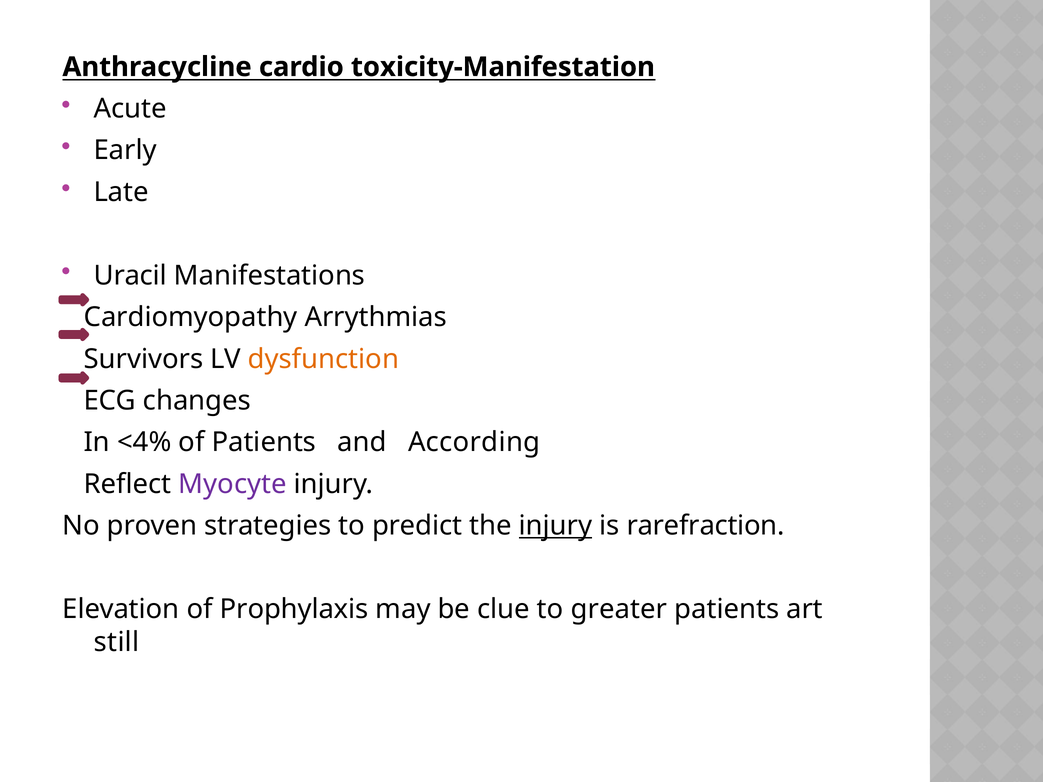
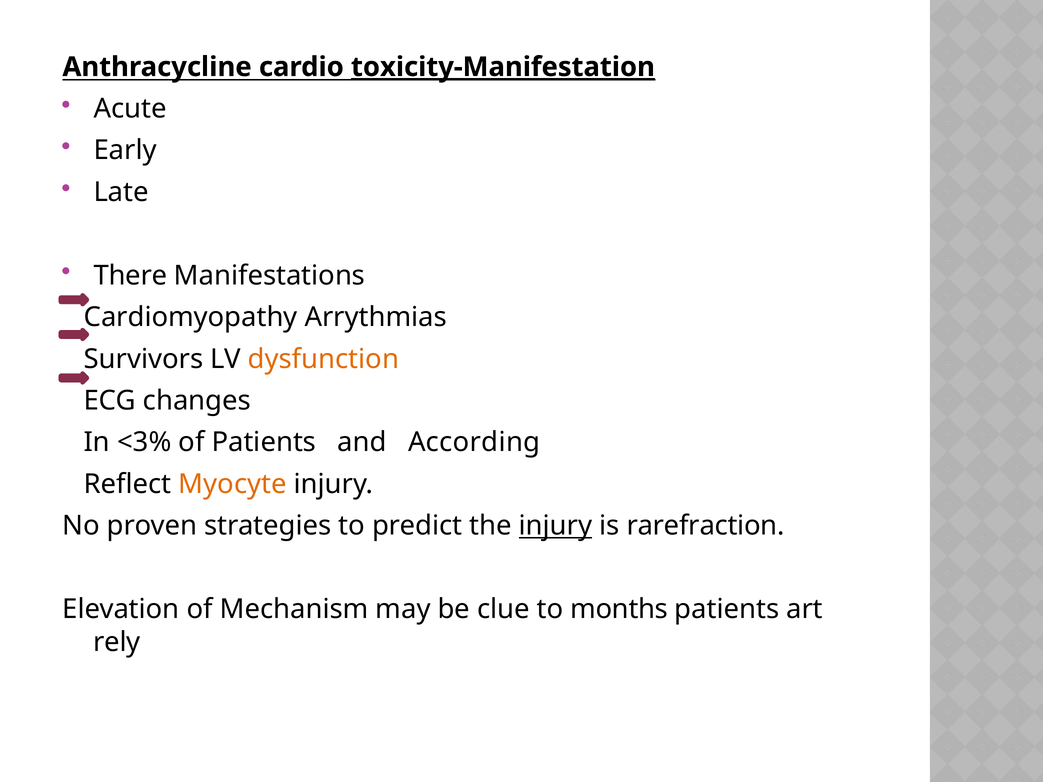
toxicity-Manifestation underline: none -> present (503, 67)
Uracil: Uracil -> There (130, 276)
<4%: <4% -> <3% (144, 442)
Myocyte colour: purple -> orange (233, 484)
Prophylaxis: Prophylaxis -> Mechanism (294, 609)
greater: greater -> months (619, 609)
still: still -> rely (117, 642)
